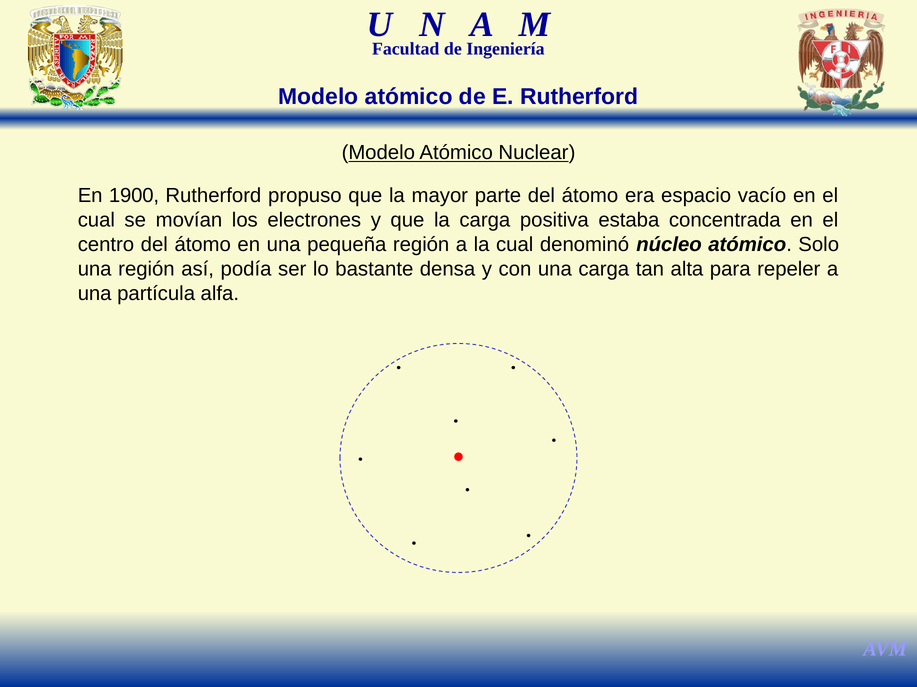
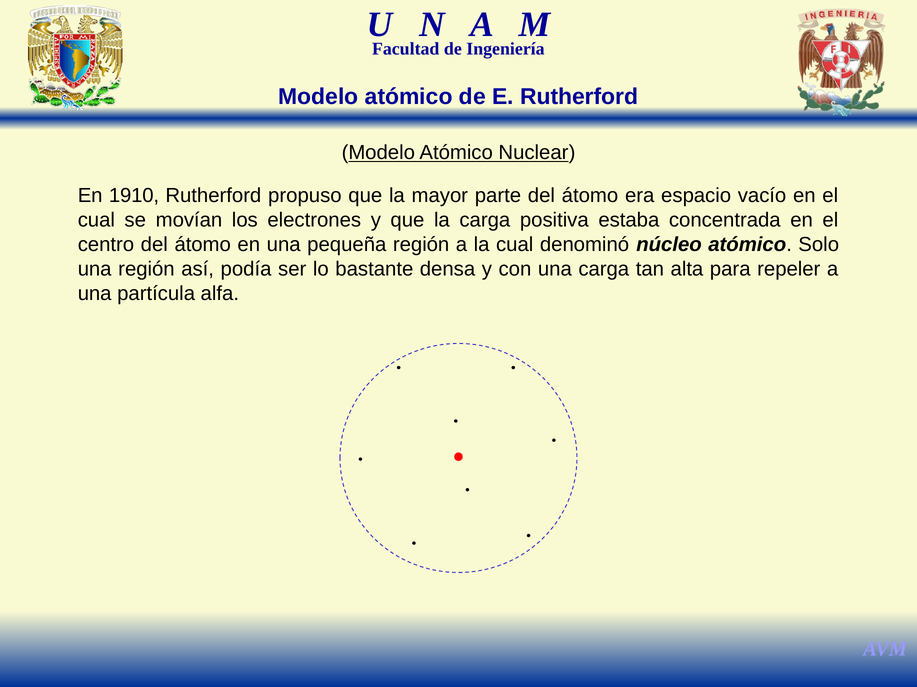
1900: 1900 -> 1910 (134, 196)
